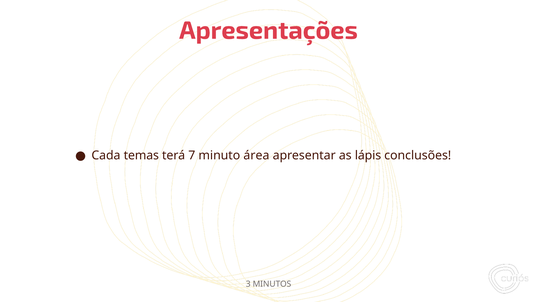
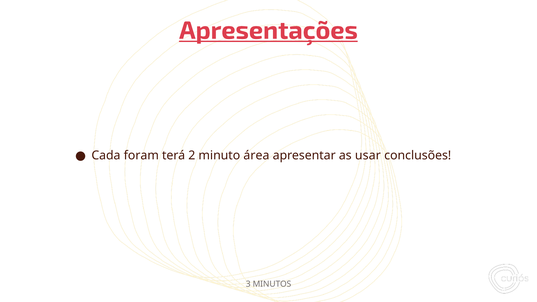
Apresentações underline: none -> present (269, 31)
temas: temas -> foram (141, 156)
7: 7 -> 2 (192, 156)
lápis: lápis -> usar (368, 156)
